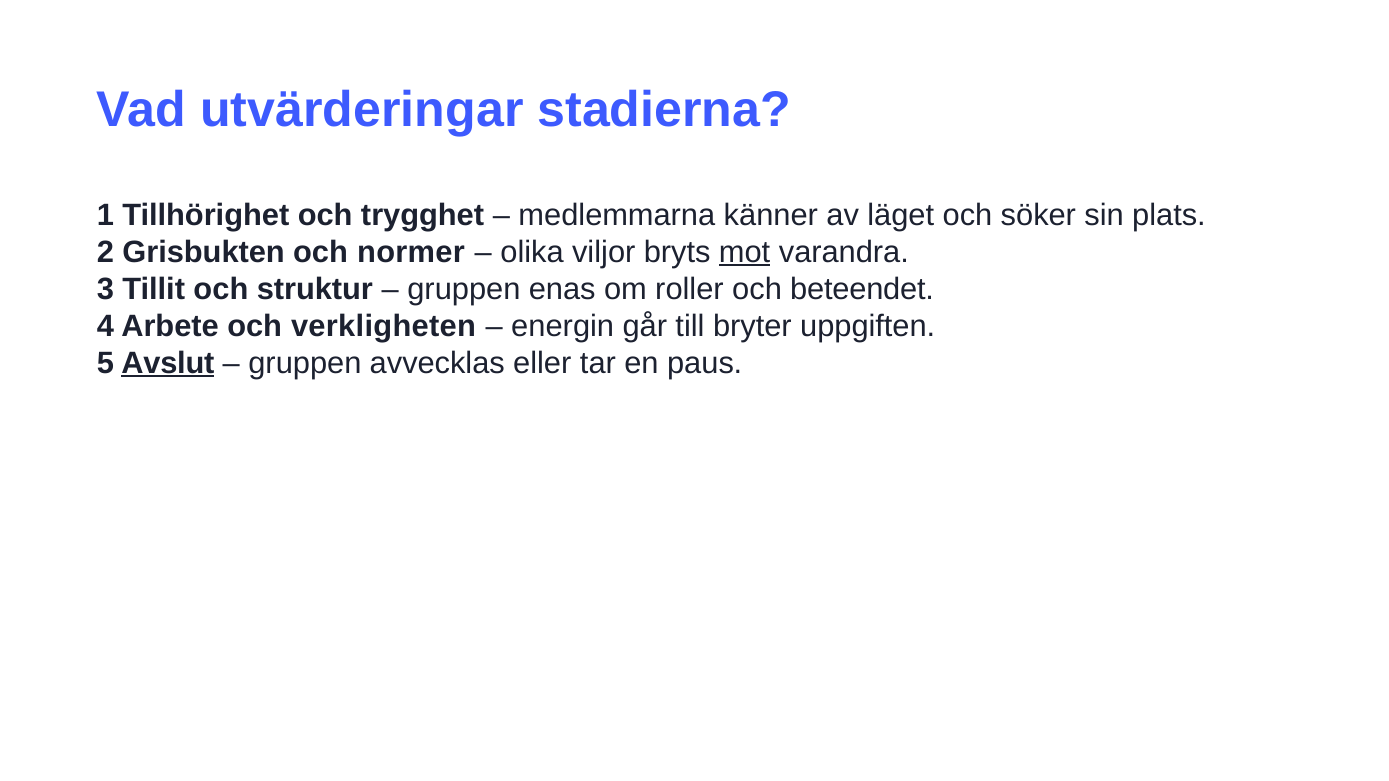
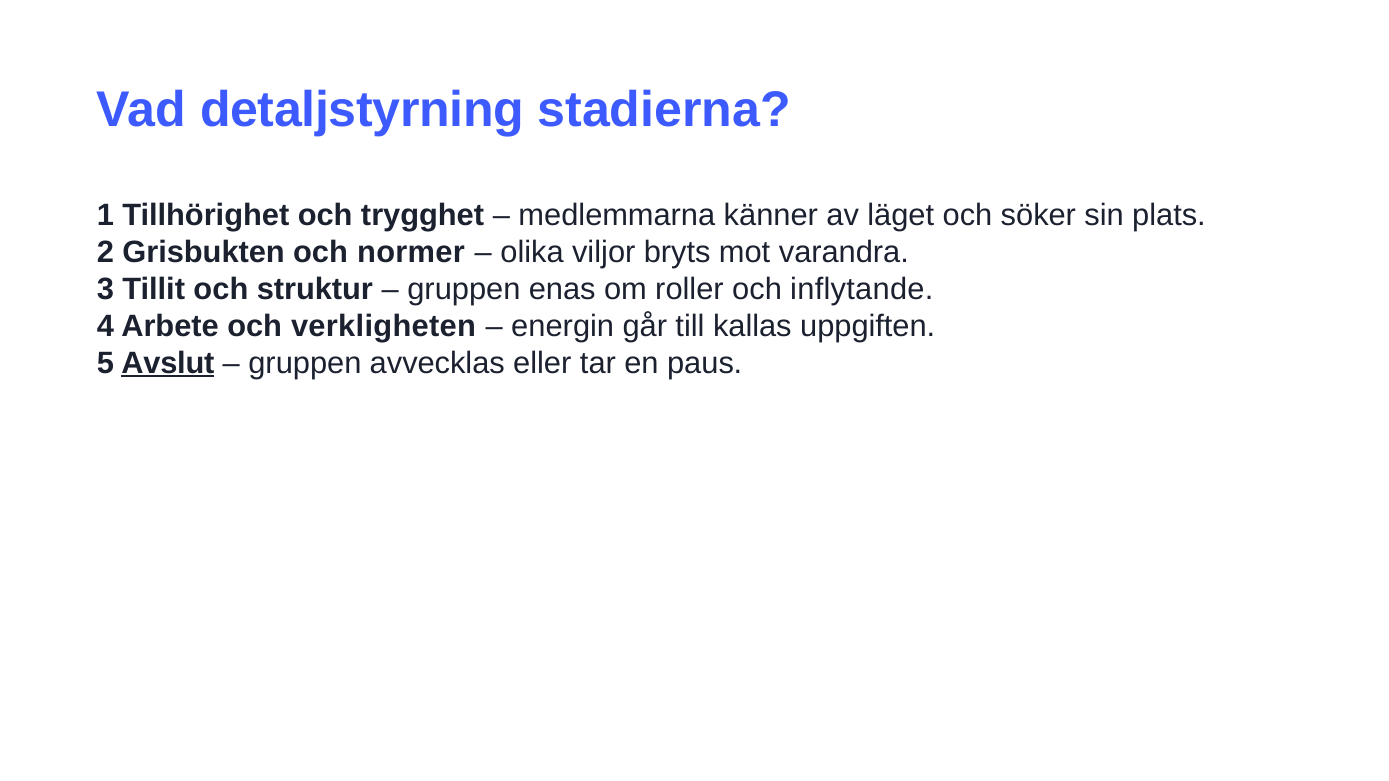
utvärderingar: utvärderingar -> detaljstyrning (362, 110)
mot underline: present -> none (745, 252)
beteendet: beteendet -> inflytande (862, 289)
bryter: bryter -> kallas (752, 326)
